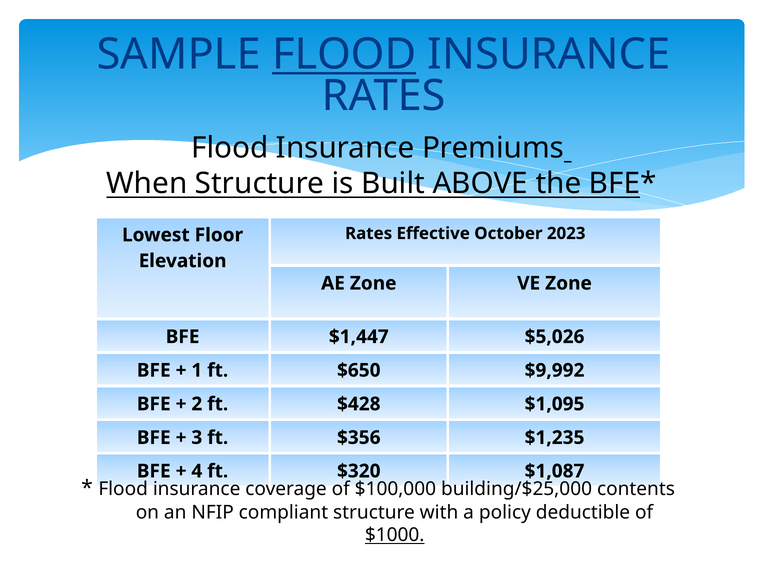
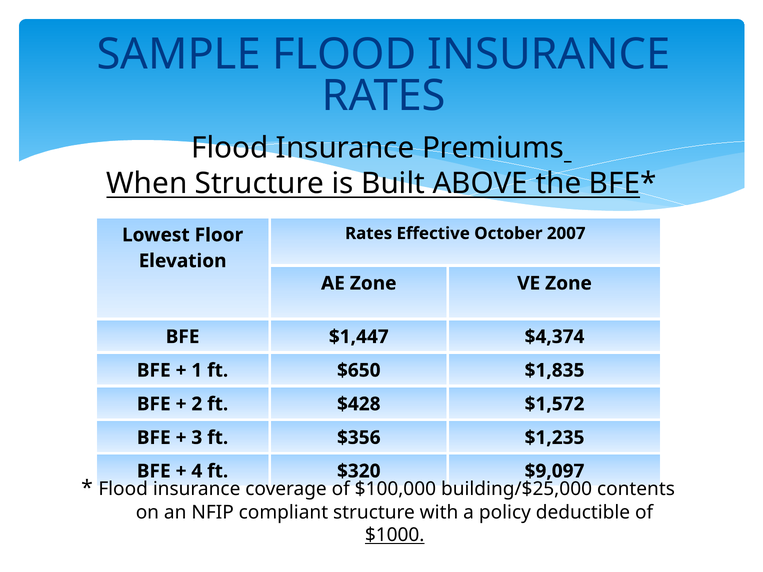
FLOOD underline: present -> none (344, 54)
2023: 2023 -> 2007 (566, 234)
$5,026: $5,026 -> $4,374 (555, 337)
$9,992: $9,992 -> $1,835 (555, 371)
$1,095: $1,095 -> $1,572 (555, 404)
$1,087: $1,087 -> $9,097 (555, 471)
